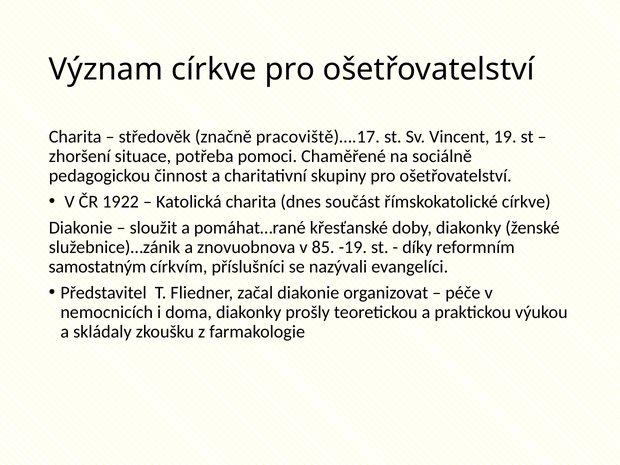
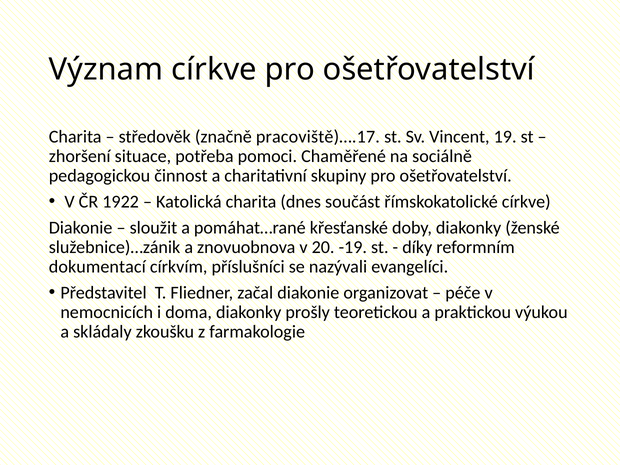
85: 85 -> 20 (323, 247)
samostatným: samostatným -> dokumentací (97, 267)
